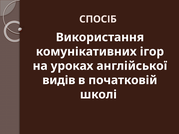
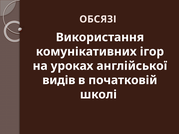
СПОСІБ: СПОСІБ -> ОБСЯЗІ (98, 19)
